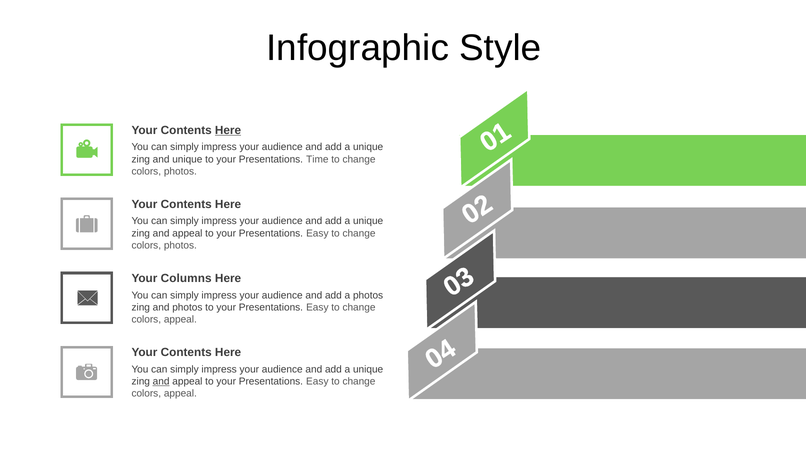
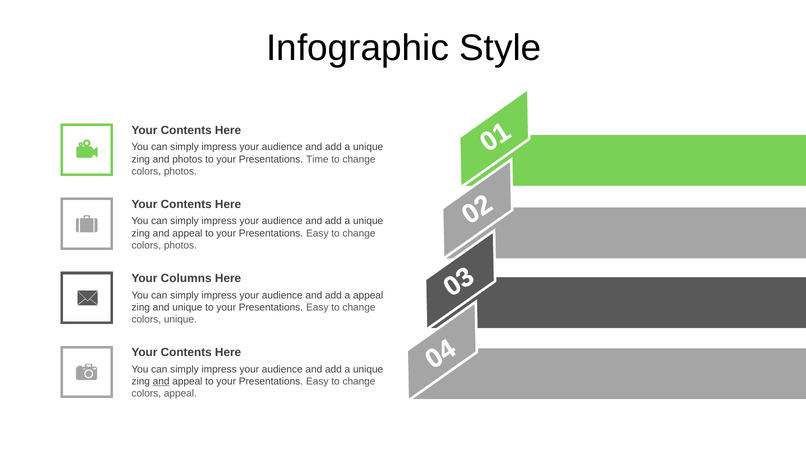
Here underline: present -> none (228, 130)
and unique: unique -> photos (187, 159)
a photos: photos -> appeal (368, 295)
and photos: photos -> unique (187, 307)
appeal: appeal -> unique (180, 319)
